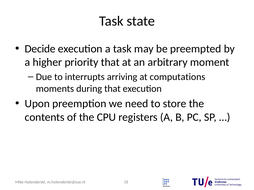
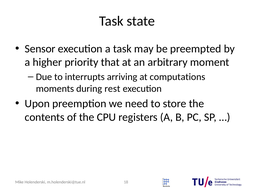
Decide: Decide -> Sensor (40, 49)
during that: that -> rest (112, 89)
